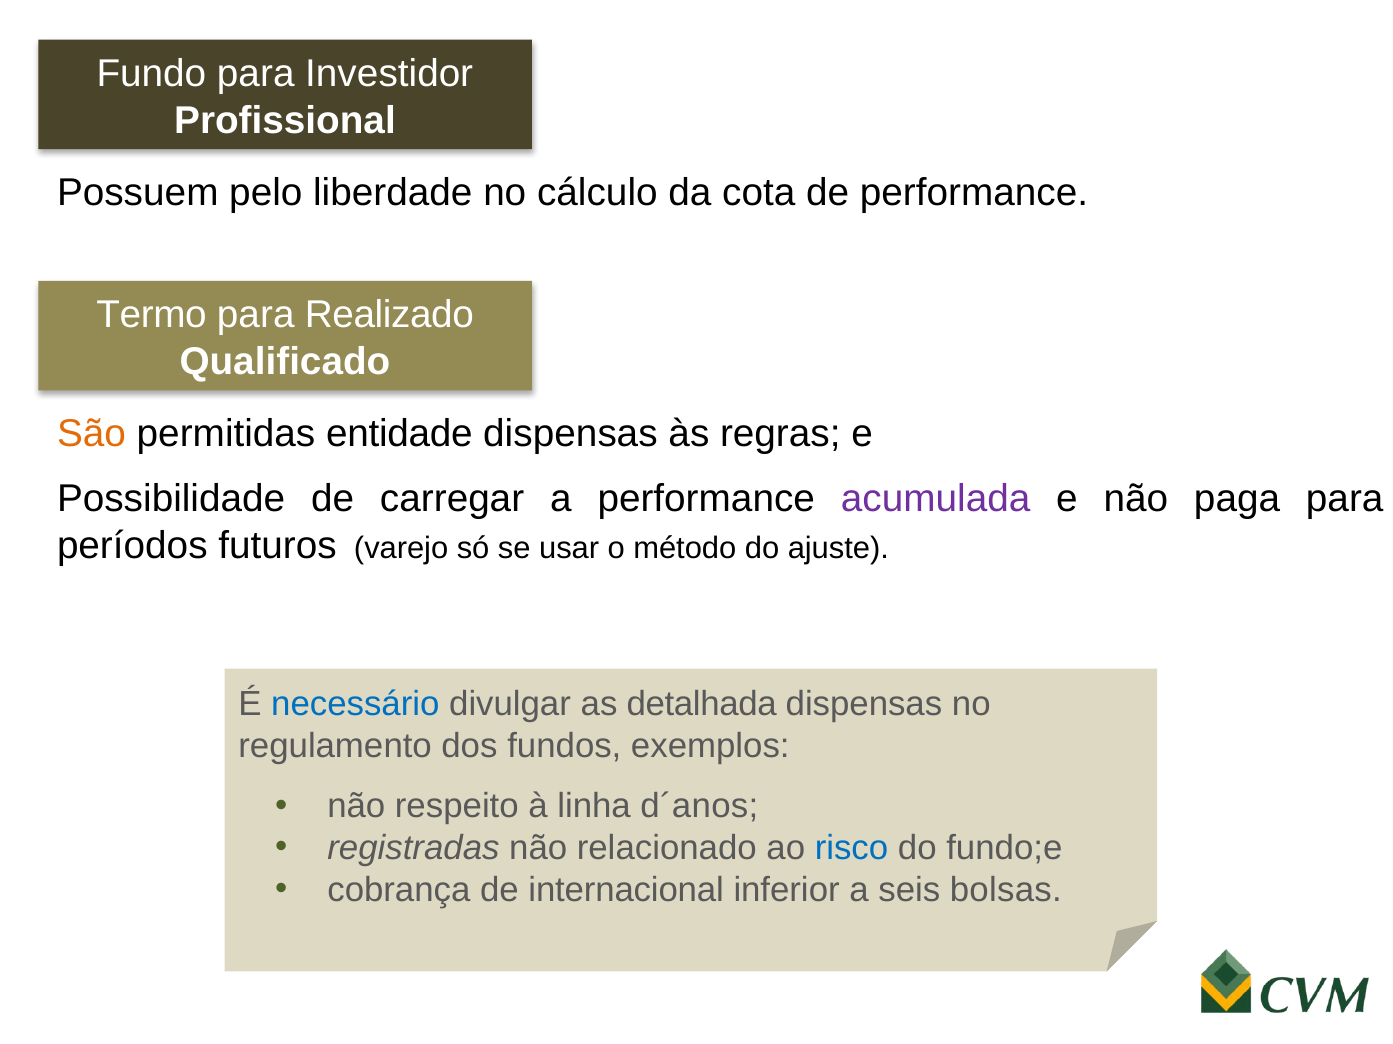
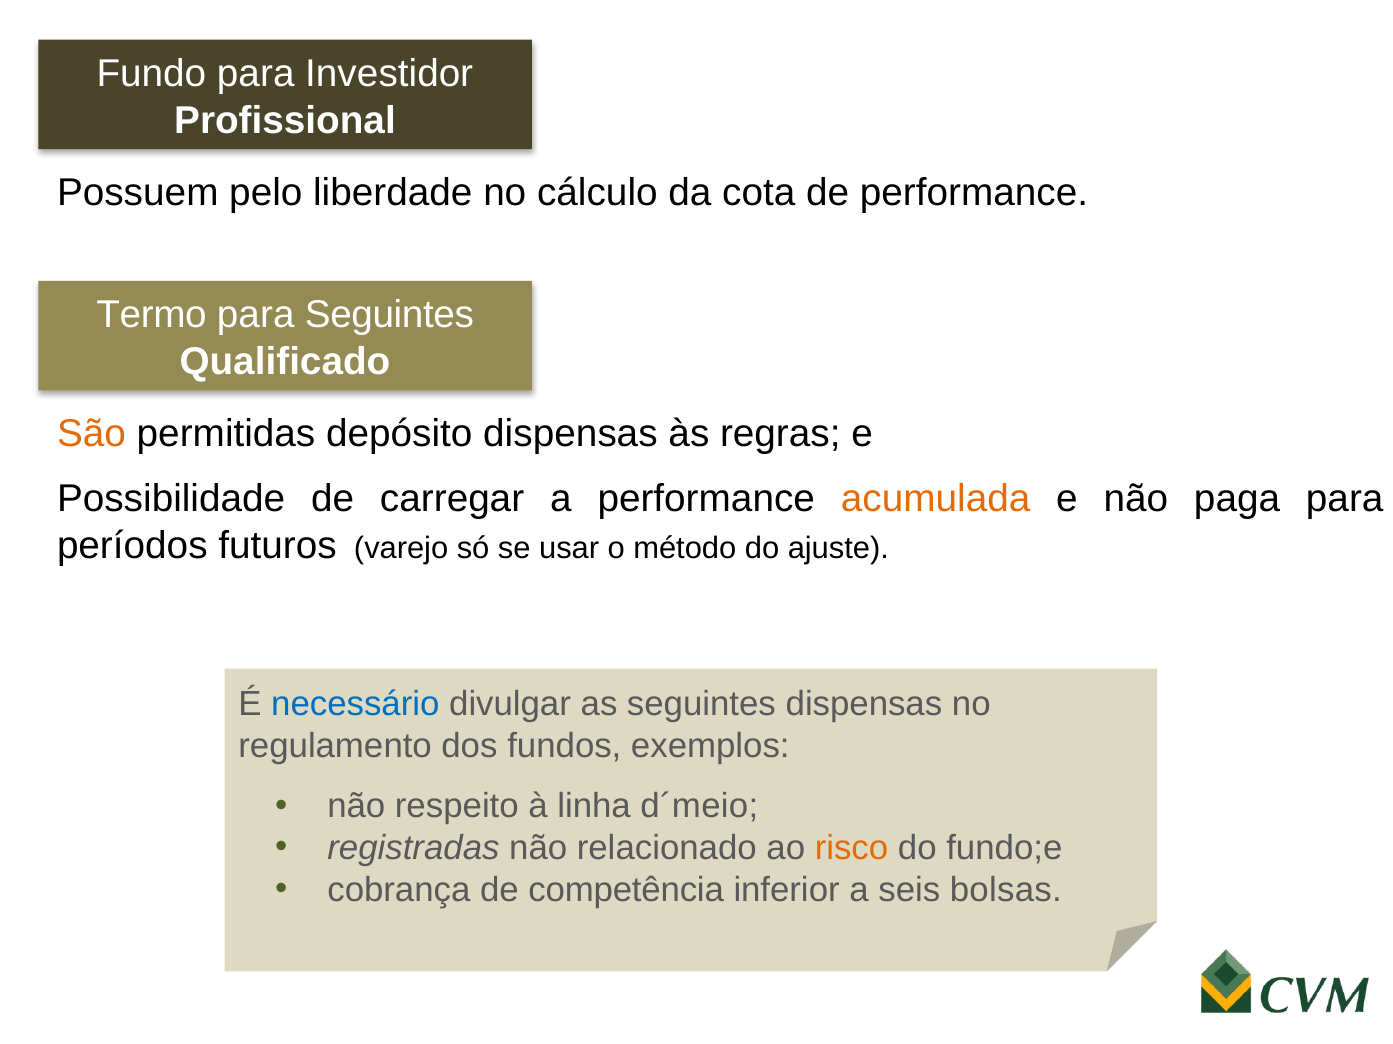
para Realizado: Realizado -> Seguintes (389, 315)
entidade: entidade -> depósito (399, 435)
acumulada colour: purple -> orange (936, 500)
as detalhada: detalhada -> seguintes (701, 705)
d´anos: d´anos -> d´meio (699, 807)
risco colour: blue -> orange (852, 849)
internacional: internacional -> competência (626, 891)
